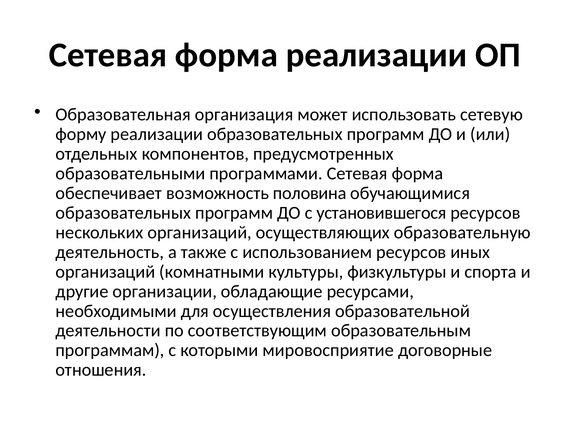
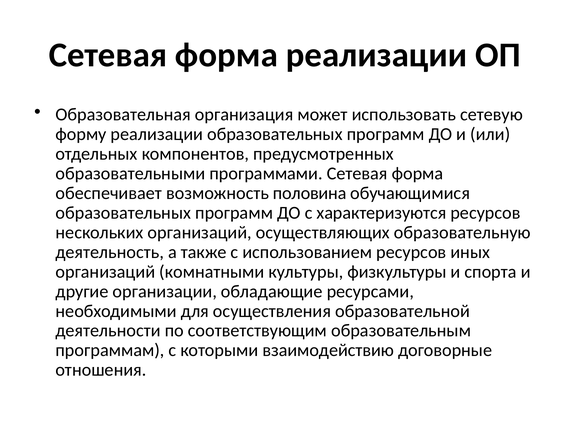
установившегося: установившегося -> характеризуются (381, 213)
мировосприятие: мировосприятие -> взаимодействию (328, 351)
